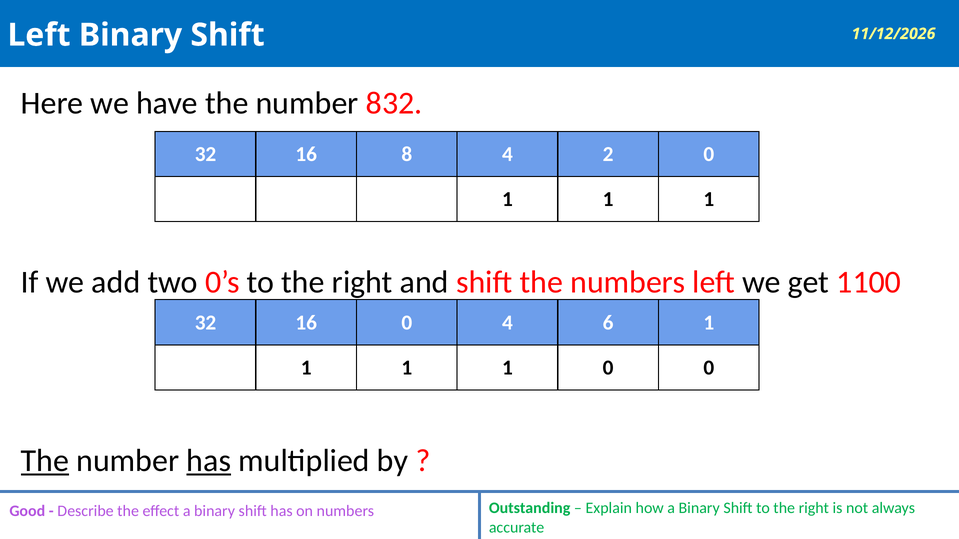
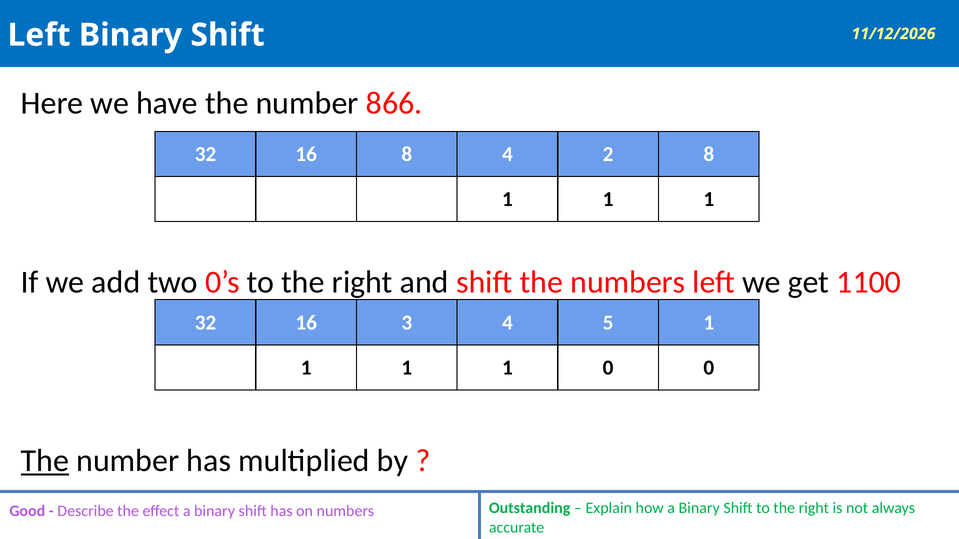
832: 832 -> 866 (394, 103)
2 0: 0 -> 8 (709, 154)
16 0: 0 -> 3 (407, 323)
6: 6 -> 5 (608, 323)
has underline: present -> none (209, 461)
